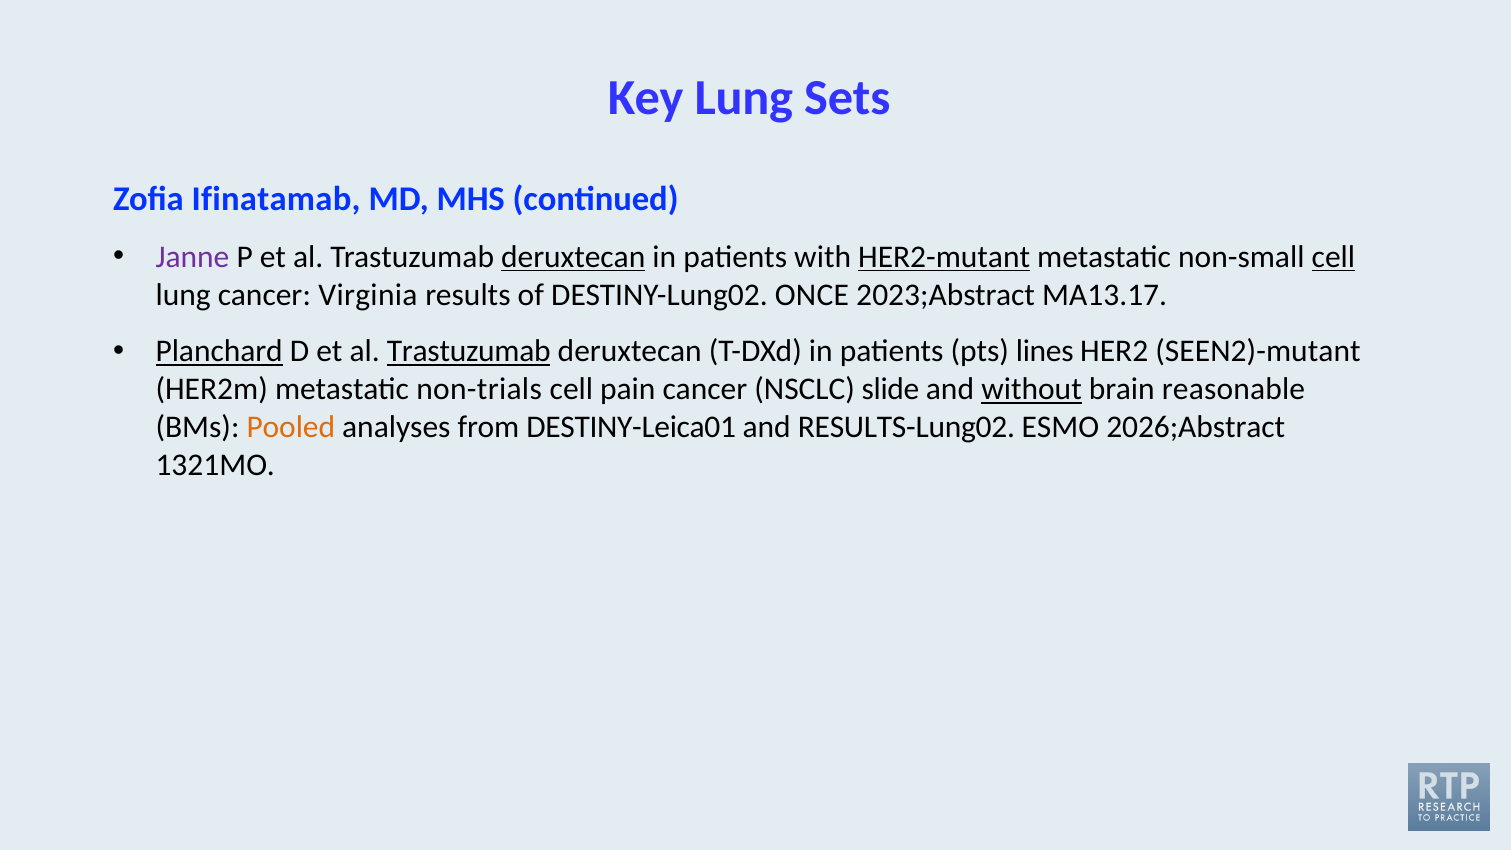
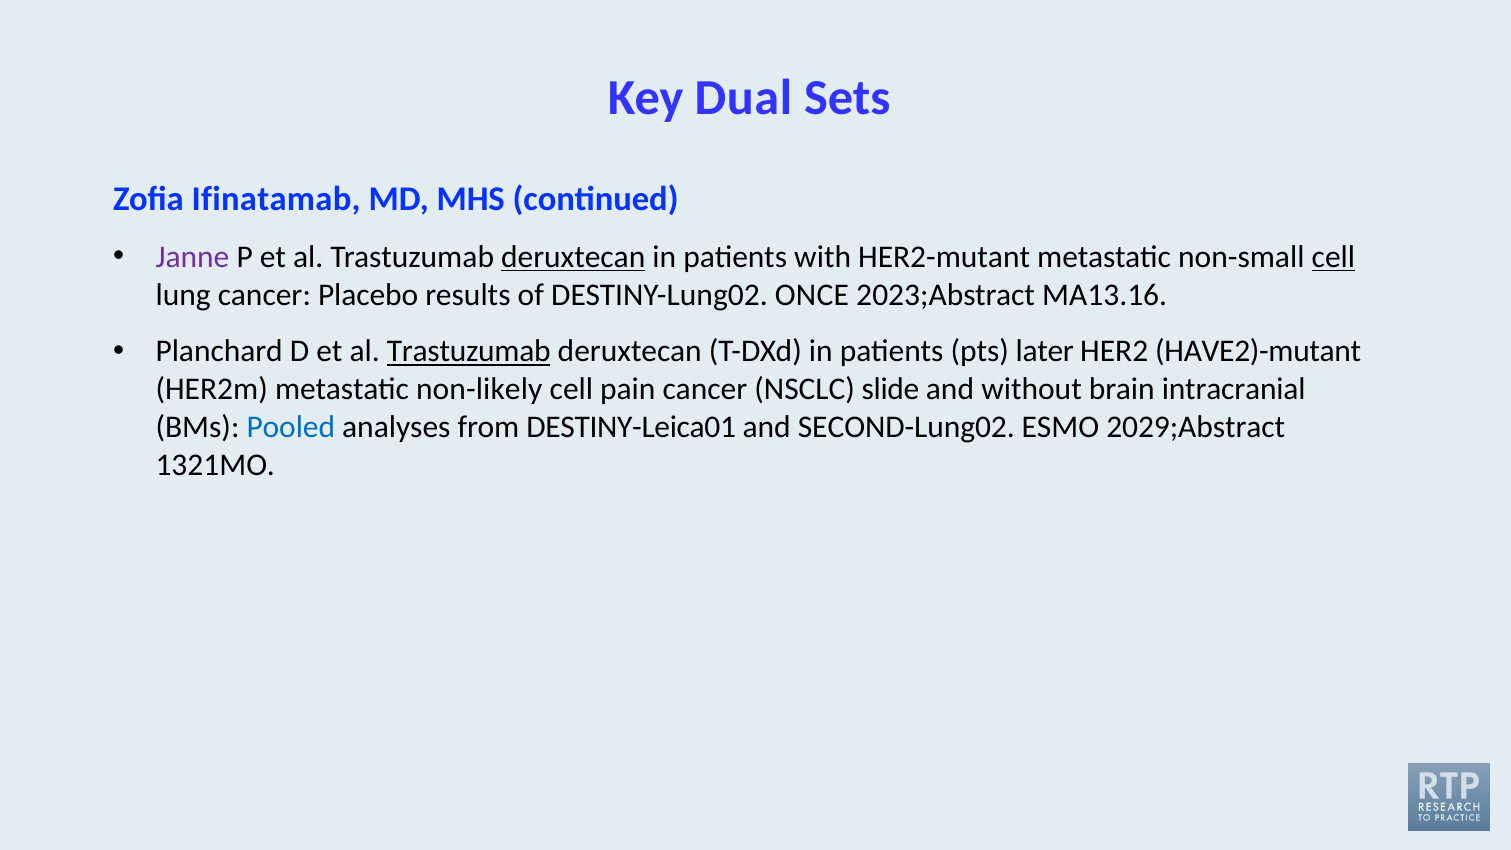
Key Lung: Lung -> Dual (743, 98)
HER2-mutant underline: present -> none (944, 257)
Virginia: Virginia -> Placebo (368, 295)
MA13.17: MA13.17 -> MA13.16 (1105, 295)
Planchard underline: present -> none (219, 351)
lines: lines -> later (1045, 351)
SEEN2)-mutant: SEEN2)-mutant -> HAVE2)-mutant (1258, 351)
non-trials: non-trials -> non-likely (479, 389)
without underline: present -> none (1032, 389)
reasonable: reasonable -> intracranial (1234, 389)
Pooled colour: orange -> blue (291, 427)
RESULTS-Lung02: RESULTS-Lung02 -> SECOND-Lung02 (906, 427)
2026;Abstract: 2026;Abstract -> 2029;Abstract (1196, 427)
